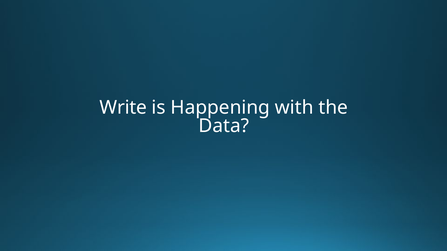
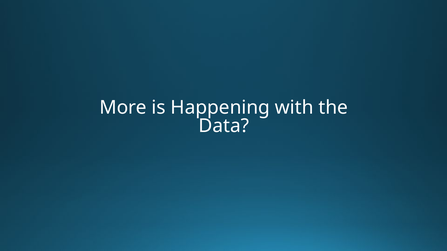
Write: Write -> More (123, 108)
